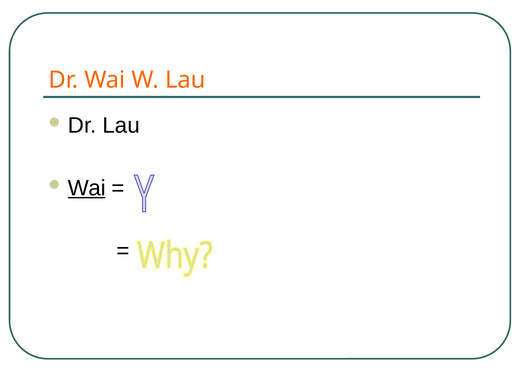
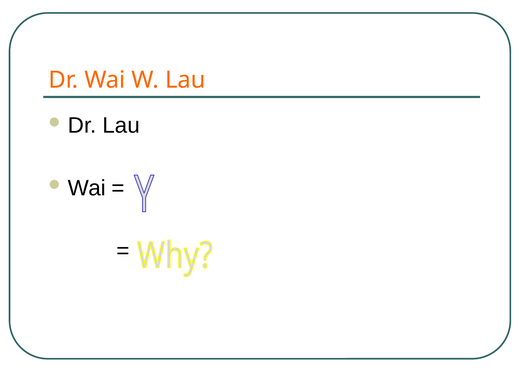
Wai underline: present -> none (87, 188)
